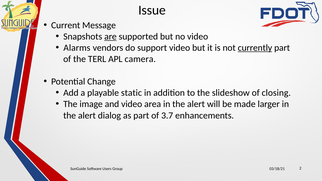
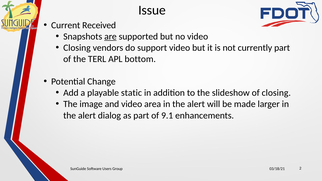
Message: Message -> Received (99, 25)
Alarms: Alarms -> Closing (77, 48)
currently underline: present -> none (255, 48)
camera: camera -> bottom (140, 59)
3.7: 3.7 -> 9.1 (167, 115)
